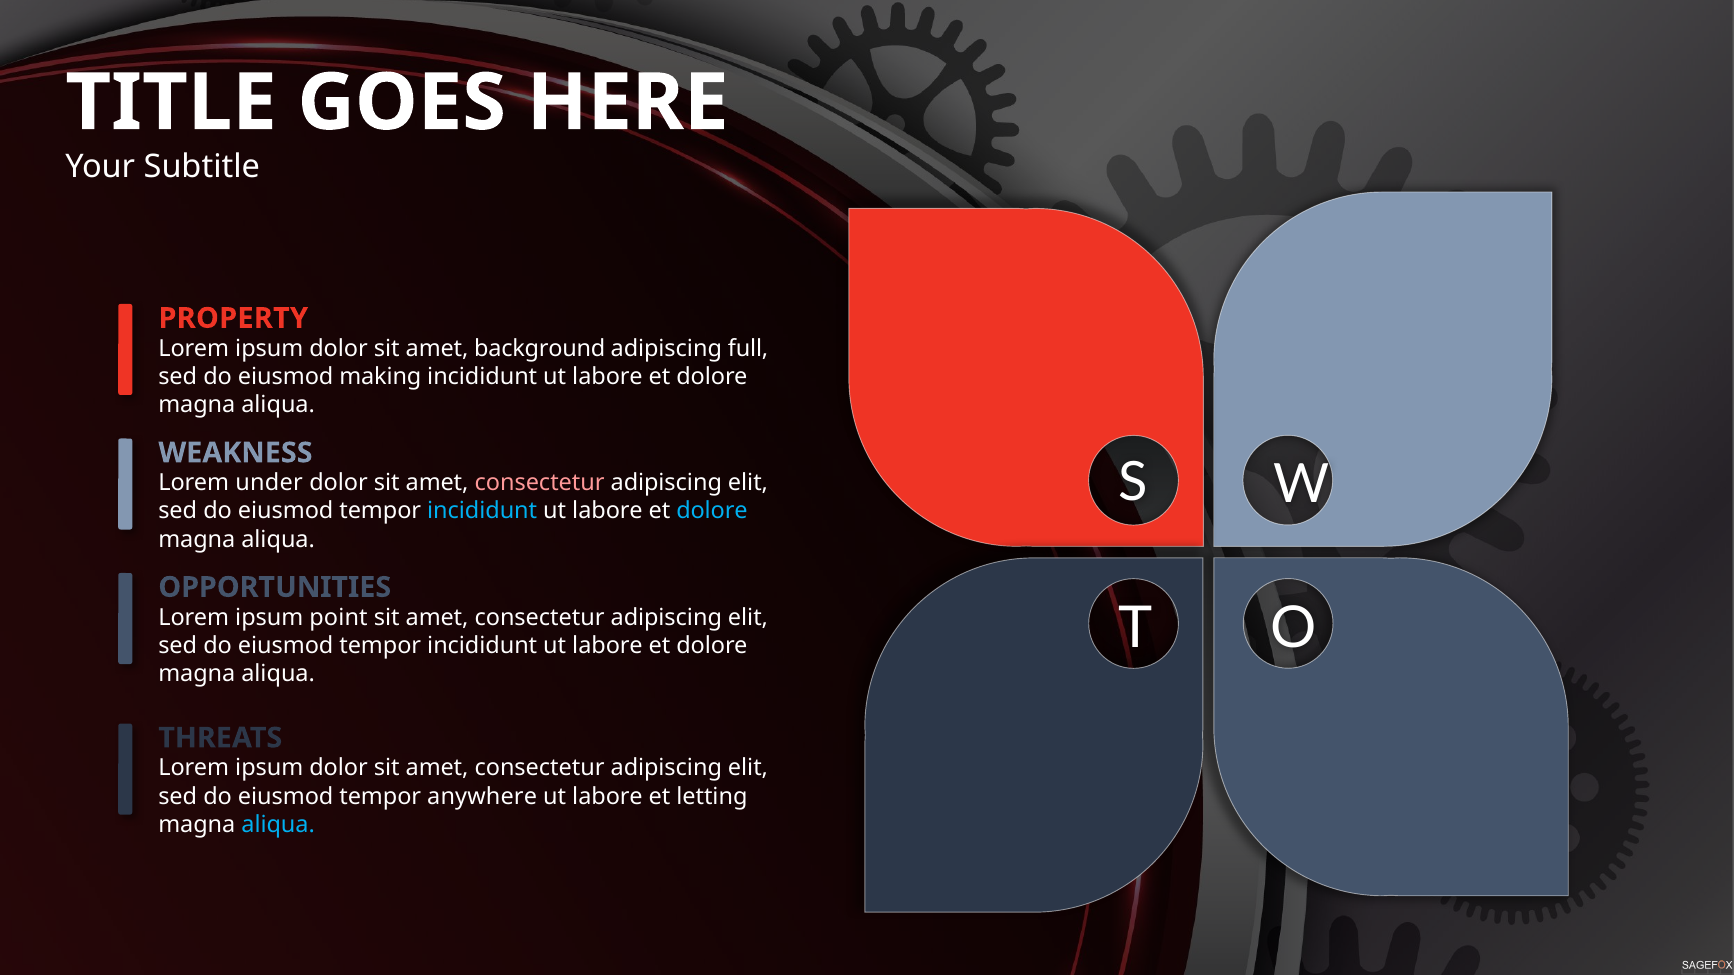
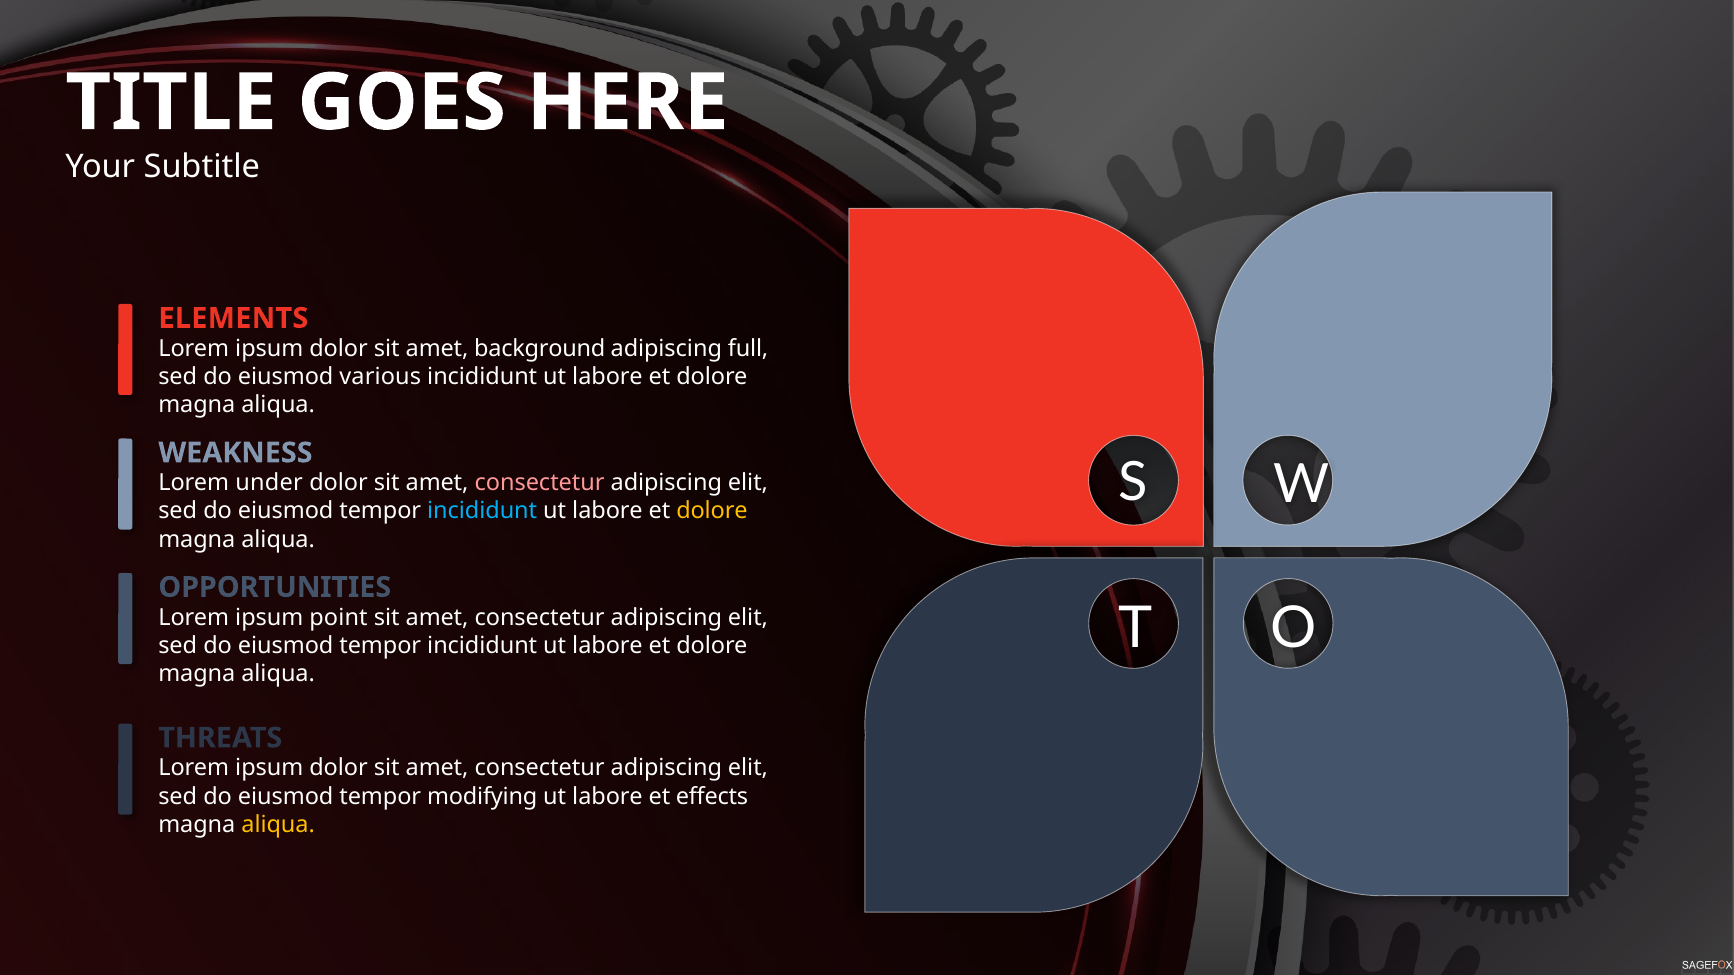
PROPERTY: PROPERTY -> ELEMENTS (233, 318)
making: making -> various (380, 377)
dolore colour: light blue -> yellow (712, 511)
anywhere: anywhere -> modifying (482, 797)
letting: letting -> effects (712, 797)
aliqua colour: light blue -> yellow (278, 825)
